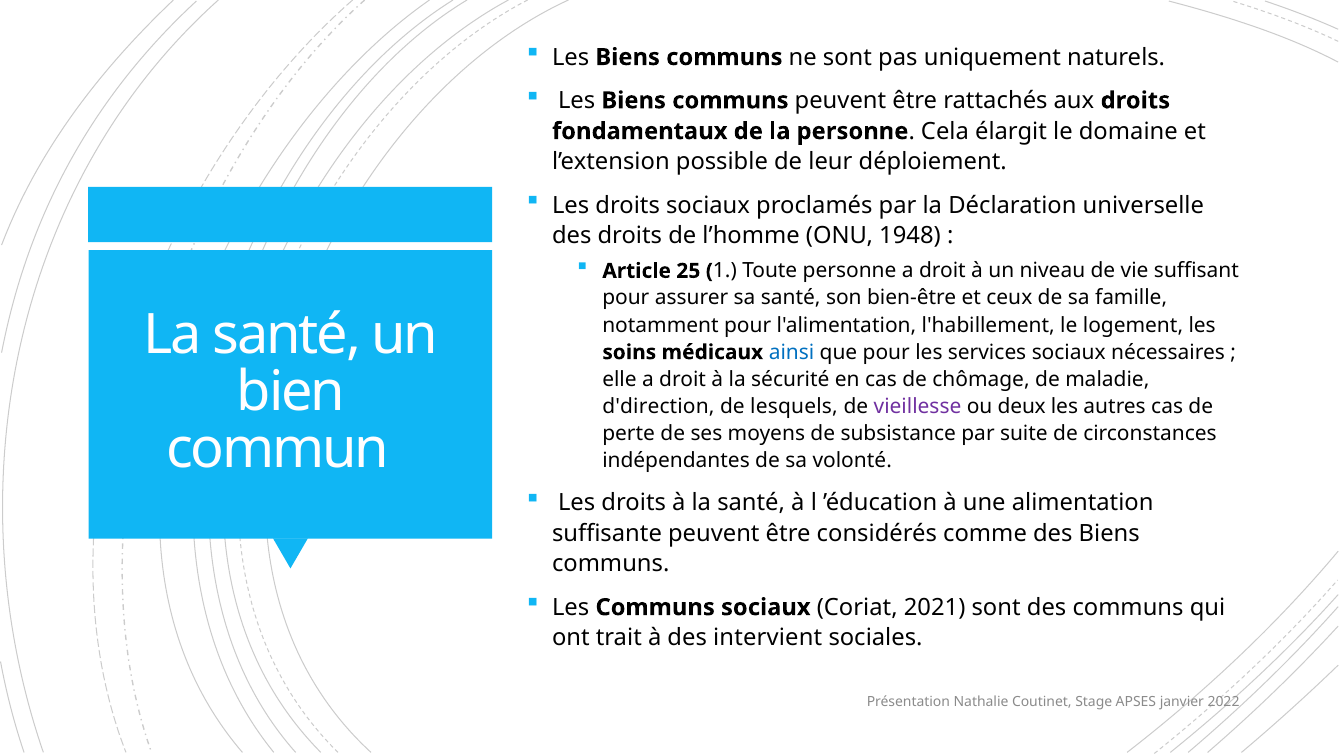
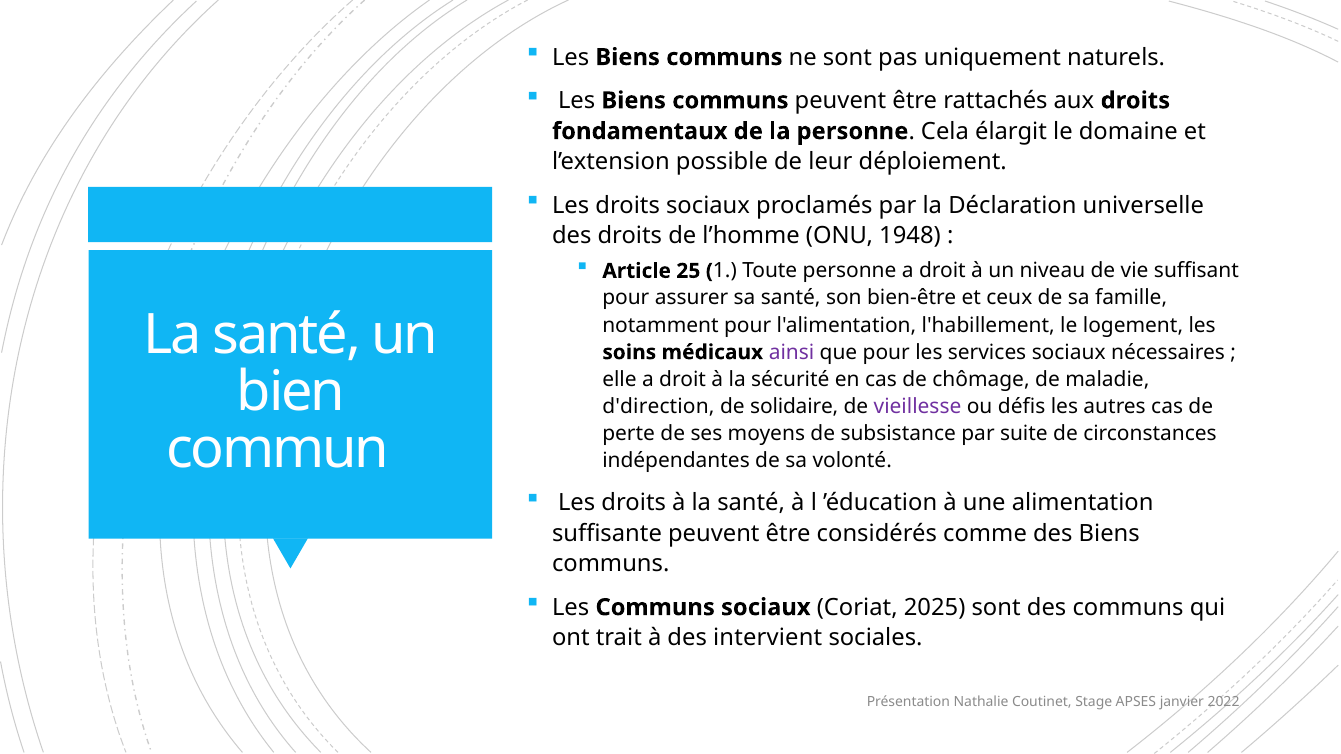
ainsi colour: blue -> purple (792, 352)
lesquels: lesquels -> solidaire (794, 407)
deux: deux -> défis (1022, 407)
2021: 2021 -> 2025 (935, 608)
